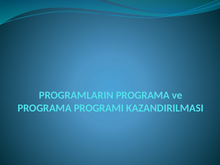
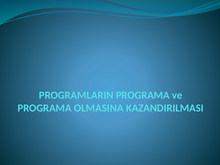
PROGRAMI: PROGRAMI -> OLMASINA (99, 108)
